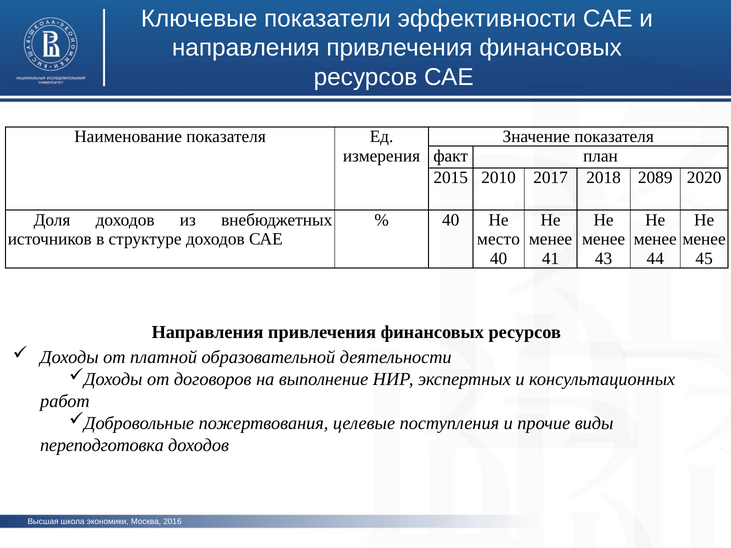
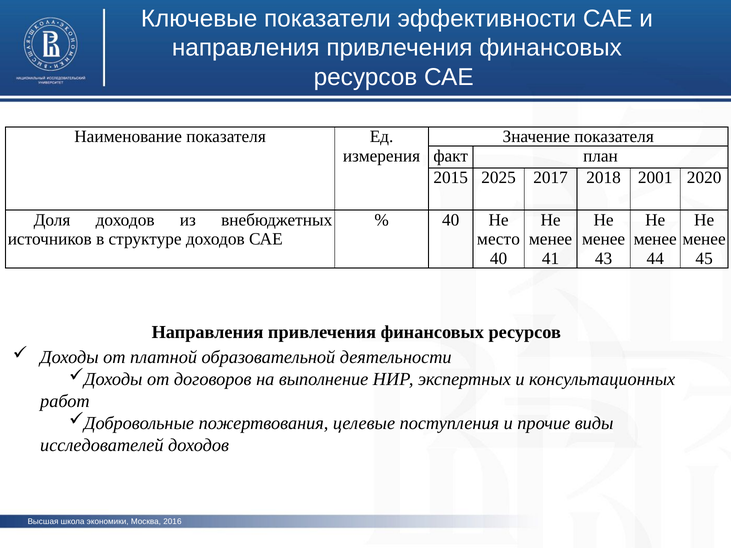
2010: 2010 -> 2025 (499, 178)
2089: 2089 -> 2001 (655, 178)
переподготовка: переподготовка -> исследователей (102, 445)
